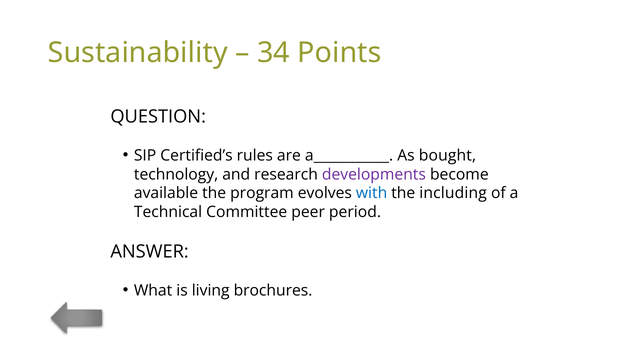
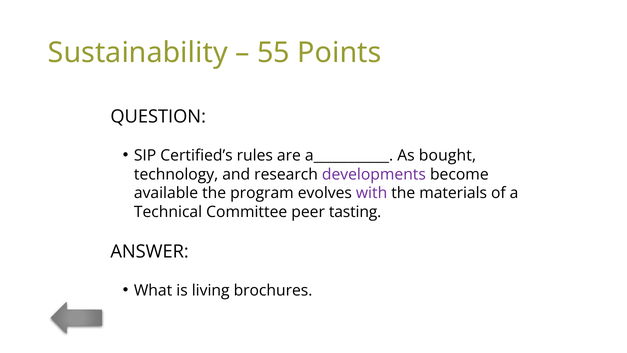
34: 34 -> 55 (273, 53)
with colour: blue -> purple (372, 193)
including: including -> materials (453, 193)
period: period -> tasting (355, 212)
